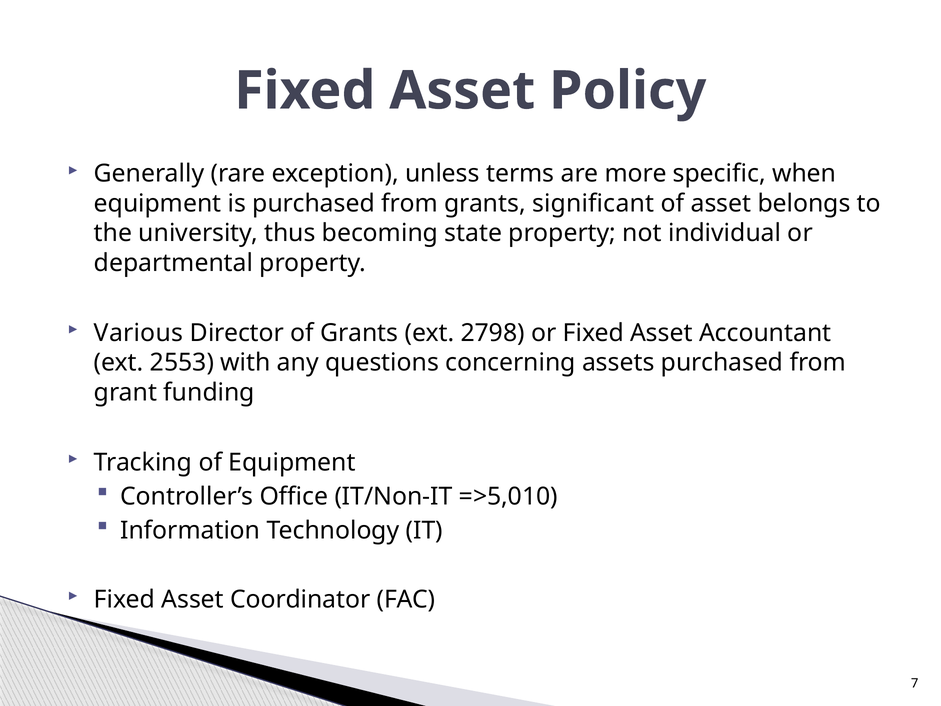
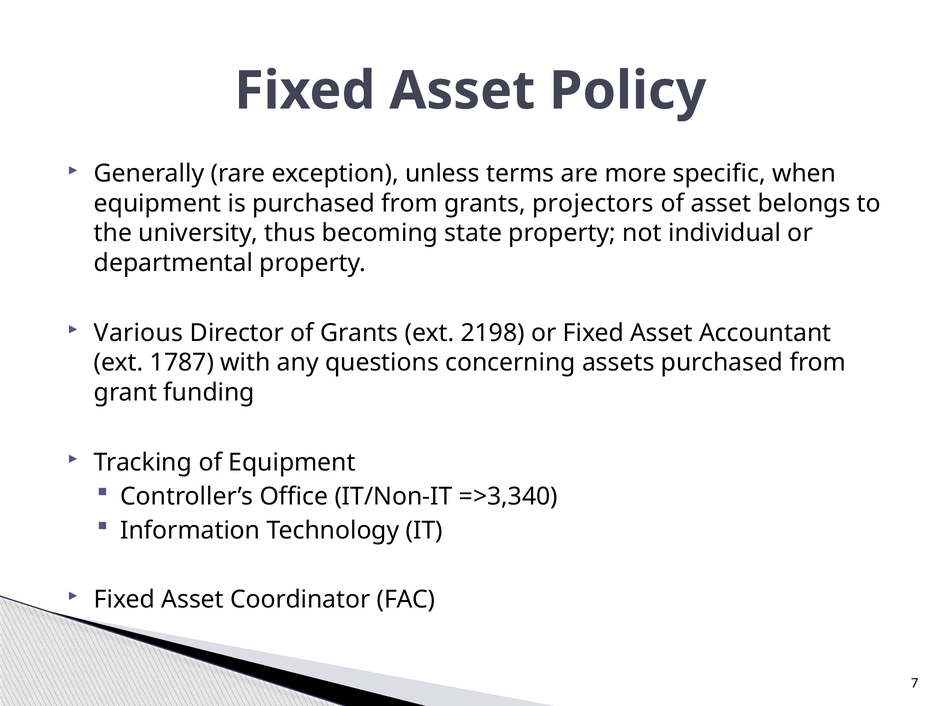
significant: significant -> projectors (593, 203)
2798: 2798 -> 2198 (493, 333)
2553: 2553 -> 1787 (182, 363)
=>5,010: =>5,010 -> =>3,340 (508, 496)
